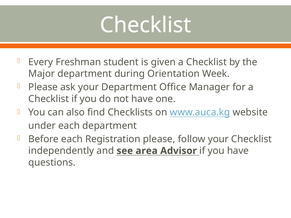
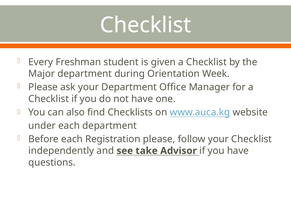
area: area -> take (147, 151)
